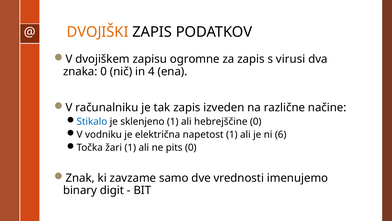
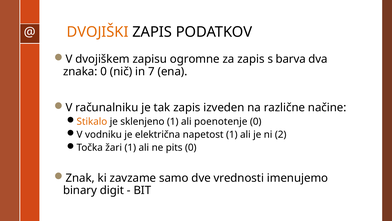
virusi: virusi -> barva (291, 59)
4: 4 -> 7 (151, 71)
Stikalo colour: blue -> orange (92, 121)
hebrejščine: hebrejščine -> poenotenje (221, 121)
6: 6 -> 2 (281, 134)
